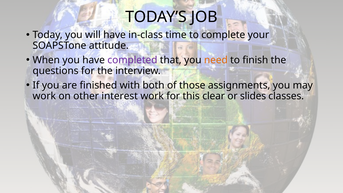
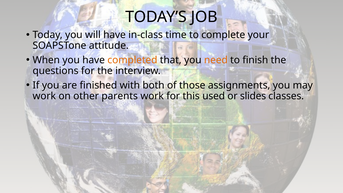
completed colour: purple -> orange (132, 60)
interest: interest -> parents (120, 96)
clear: clear -> used (214, 96)
